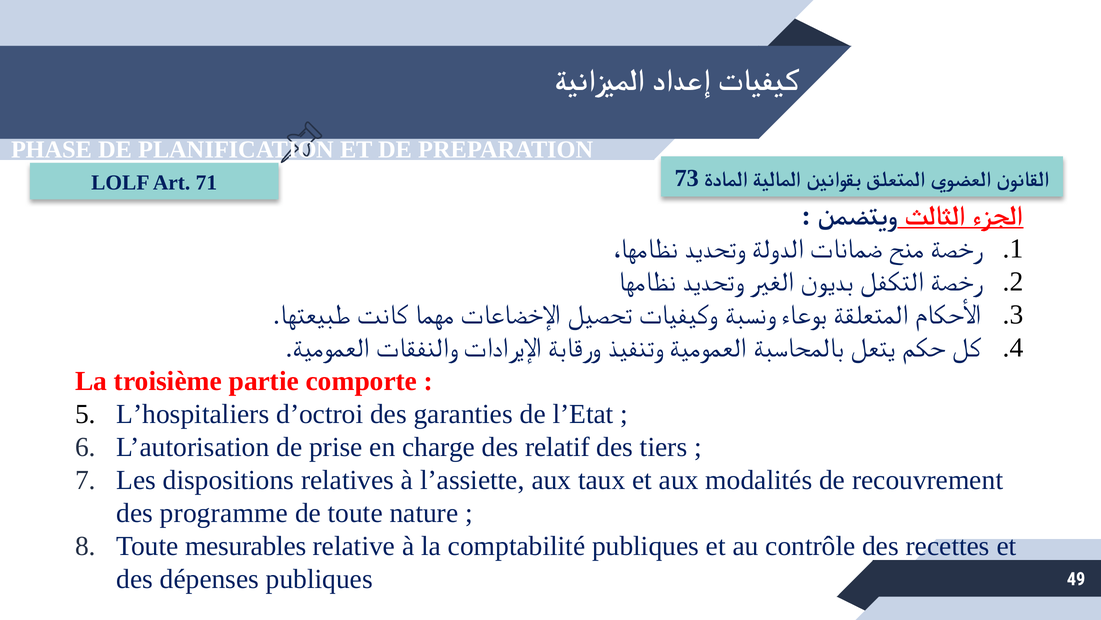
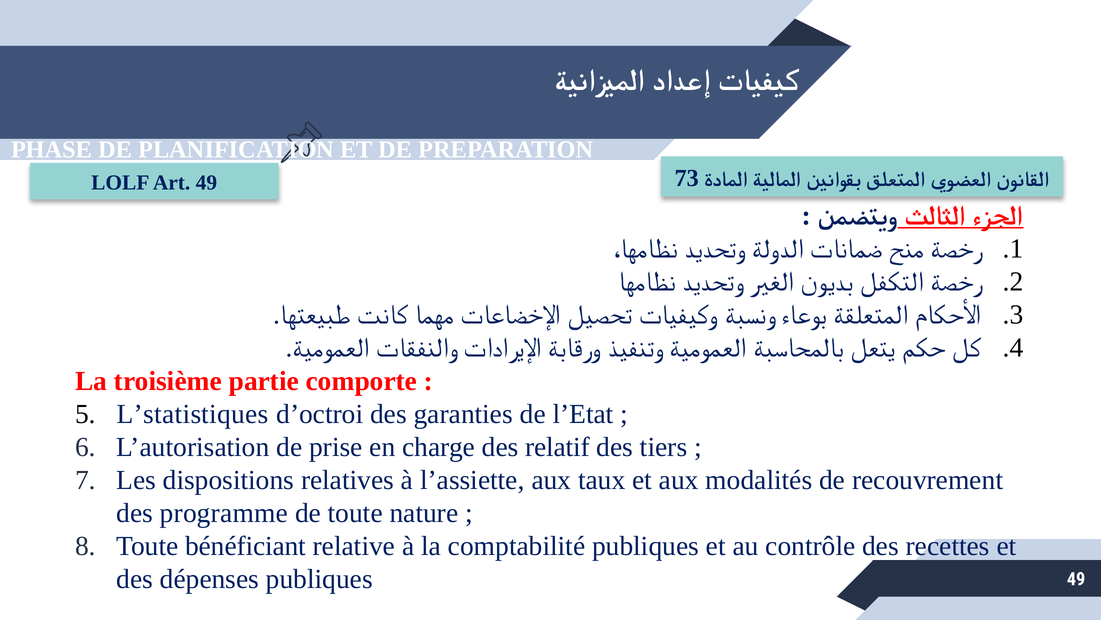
Art 71: 71 -> 49 (206, 182)
L’hospitaliers: L’hospitaliers -> L’statistiques (193, 414)
mesurables: mesurables -> bénéficiant (246, 546)
